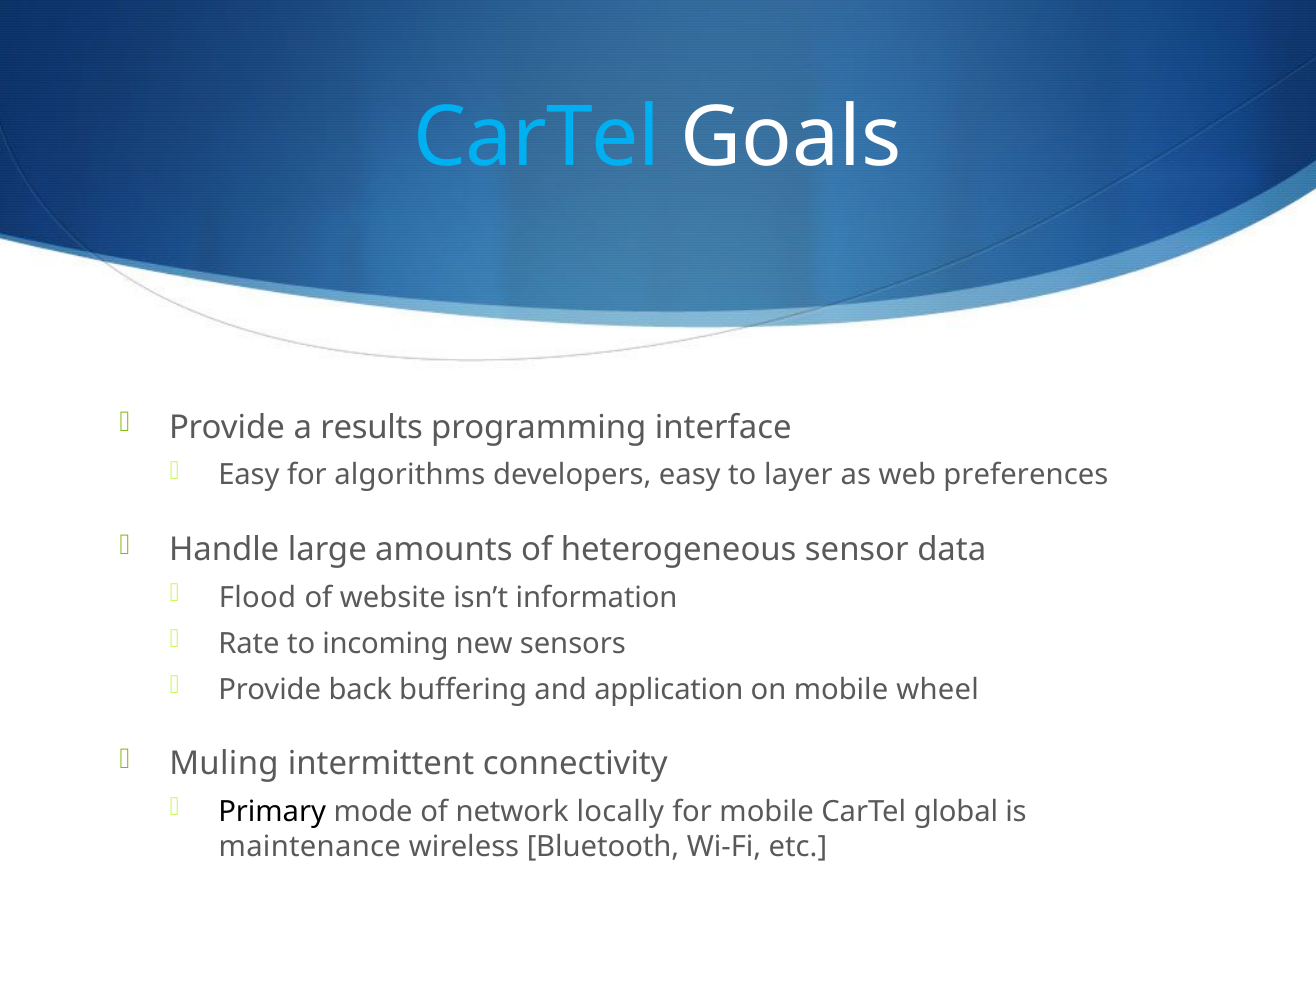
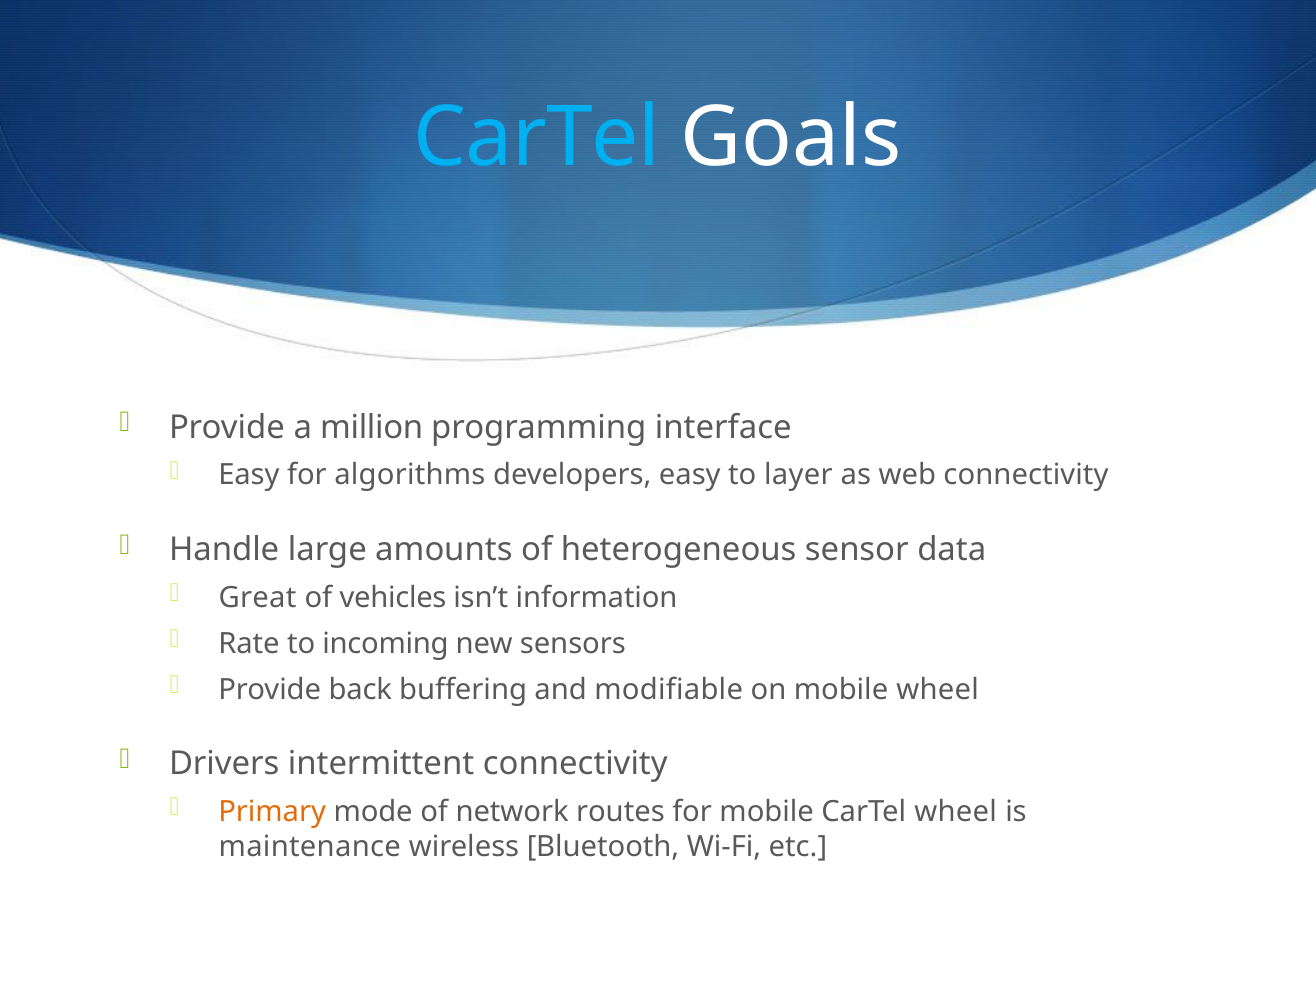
results: results -> million (372, 427)
web preferences: preferences -> connectivity (1026, 475)
Flood: Flood -> Great (258, 597)
website: website -> vehicles (393, 597)
application: application -> modifiable (669, 690)
Muling: Muling -> Drivers (224, 764)
Primary colour: black -> orange (272, 812)
locally: locally -> routes (620, 812)
CarTel global: global -> wheel (956, 812)
